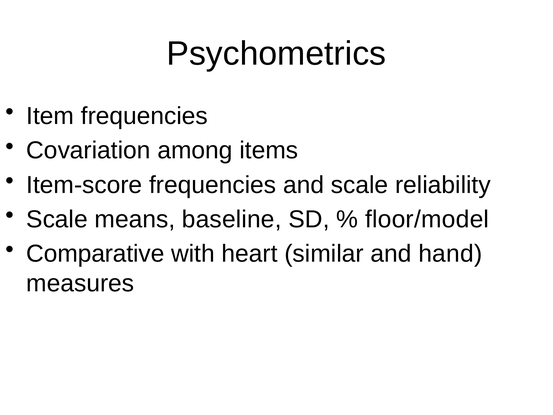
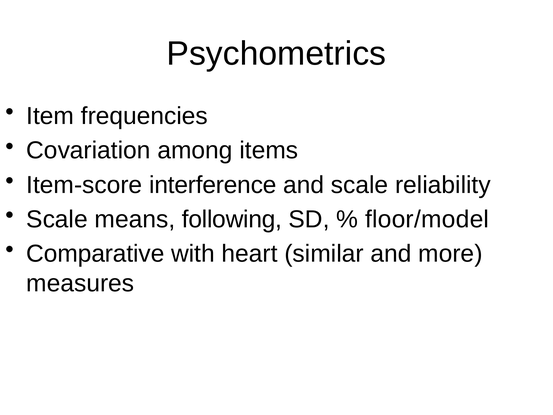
Item-score frequencies: frequencies -> interference (213, 185)
baseline: baseline -> following (232, 219)
hand: hand -> more (450, 254)
